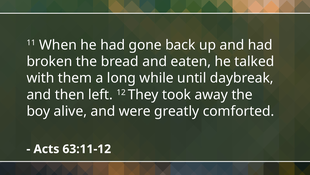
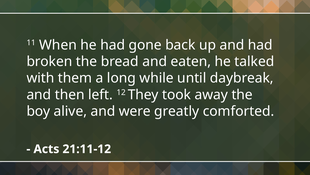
63:11-12: 63:11-12 -> 21:11-12 (87, 149)
